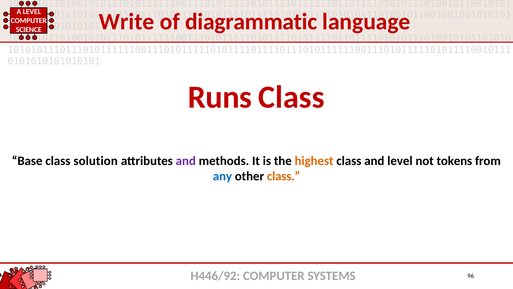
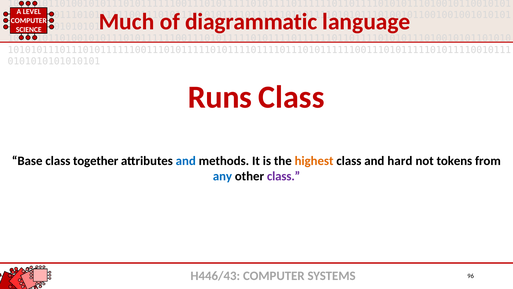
Write: Write -> Much (127, 22)
solution: solution -> together (96, 161)
and colour: purple -> blue (186, 161)
and level: level -> hard (400, 161)
class colour: orange -> purple (284, 176)
H446/92: H446/92 -> H446/43 (215, 276)
